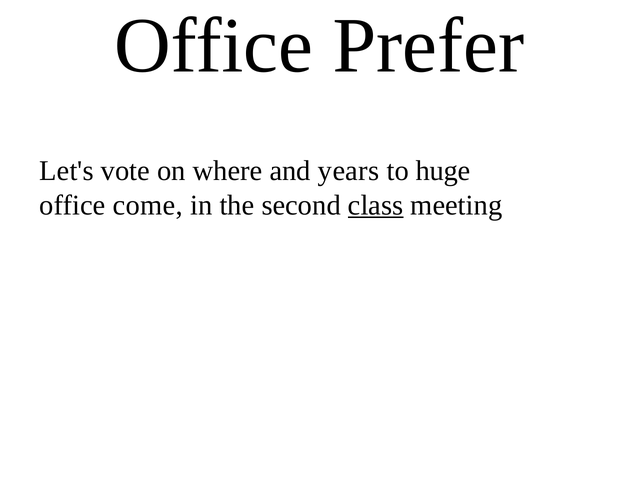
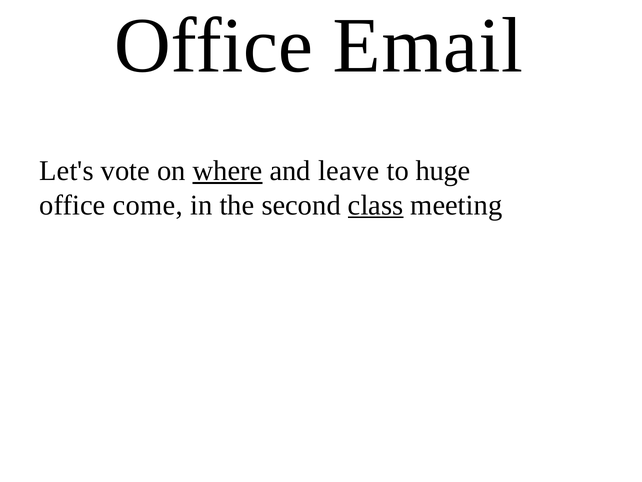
Prefer: Prefer -> Email (428, 46)
where underline: none -> present (228, 171)
years: years -> leave (349, 171)
